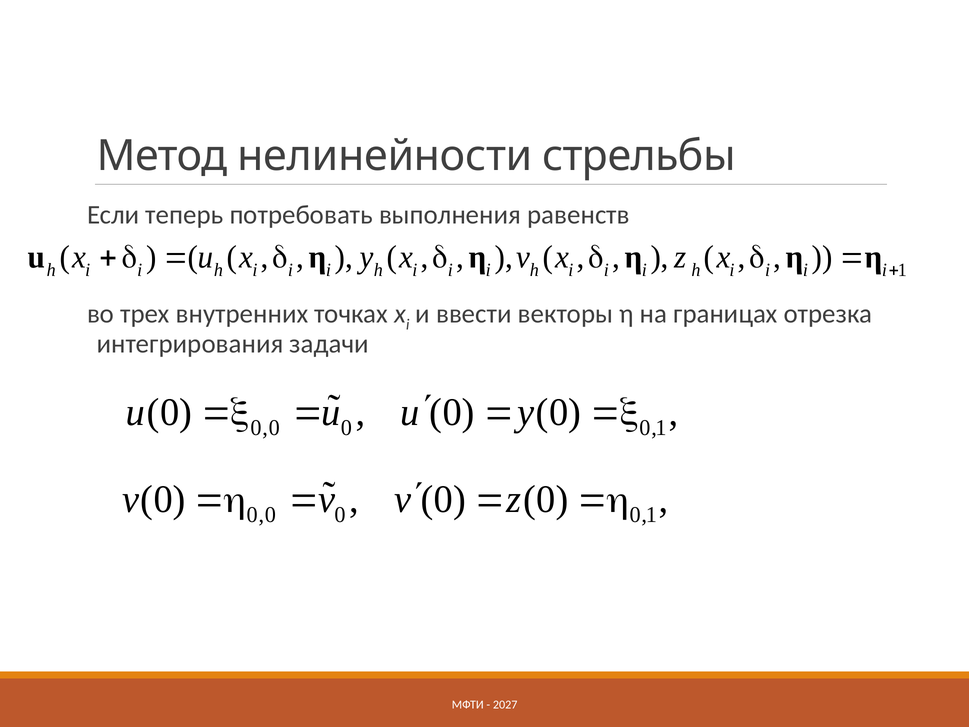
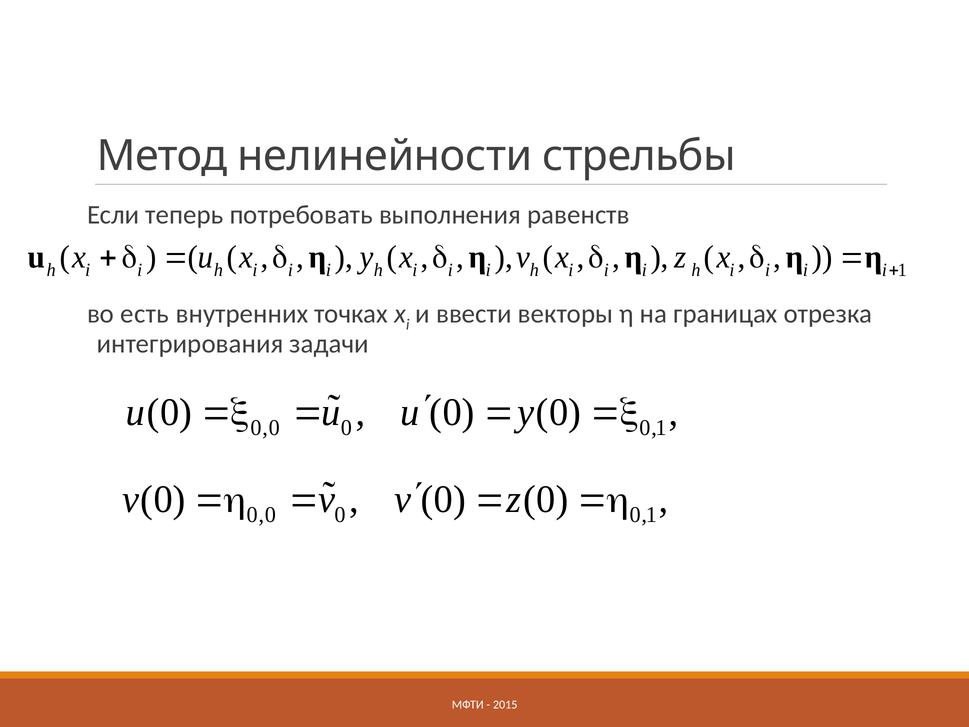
трех: трех -> есть (145, 314)
2027: 2027 -> 2015 (505, 705)
